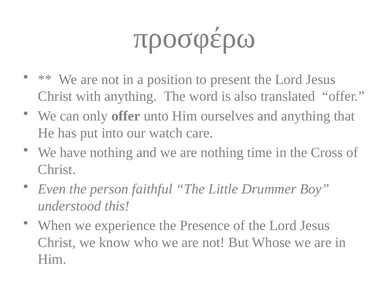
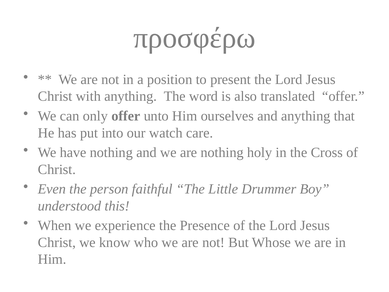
time: time -> holy (260, 152)
